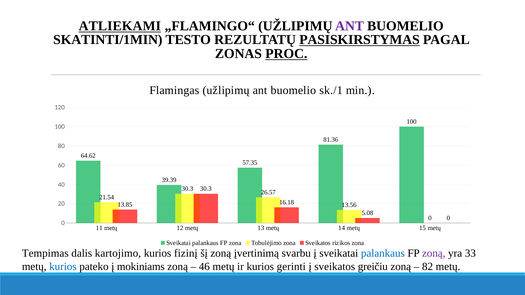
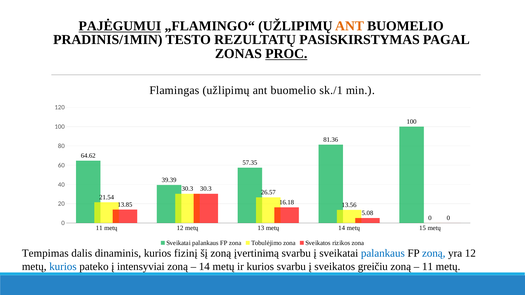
ATLIEKAMI: ATLIEKAMI -> PAJĖGUMUI (120, 26)
ANT colour: purple -> orange (350, 26)
SKATINTI/1MIN: SKATINTI/1MIN -> PRADINIS/1MIN (108, 40)
PASISKIRSTYMAS underline: present -> none (359, 40)
kartojimo: kartojimo -> dinaminis (118, 254)
zoną colour: purple -> blue (434, 254)
yra 33: 33 -> 12 (470, 254)
mokiniams: mokiniams -> intensyviai (141, 267)
46: 46 -> 14 (204, 267)
kurios gerinti: gerinti -> svarbu (291, 267)
82: 82 -> 11 (427, 267)
